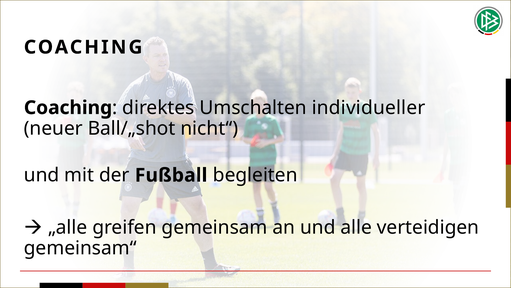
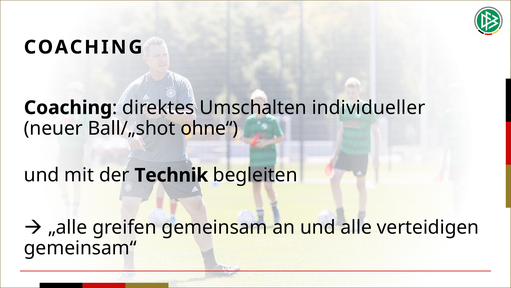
nicht“: nicht“ -> ohne“ (209, 128)
Fußball: Fußball -> Technik (171, 175)
